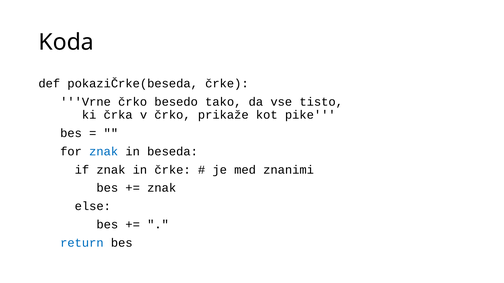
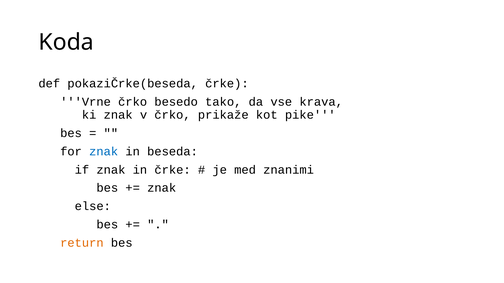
tisto: tisto -> krava (321, 102)
ki črka: črka -> znak (118, 115)
return colour: blue -> orange (82, 243)
